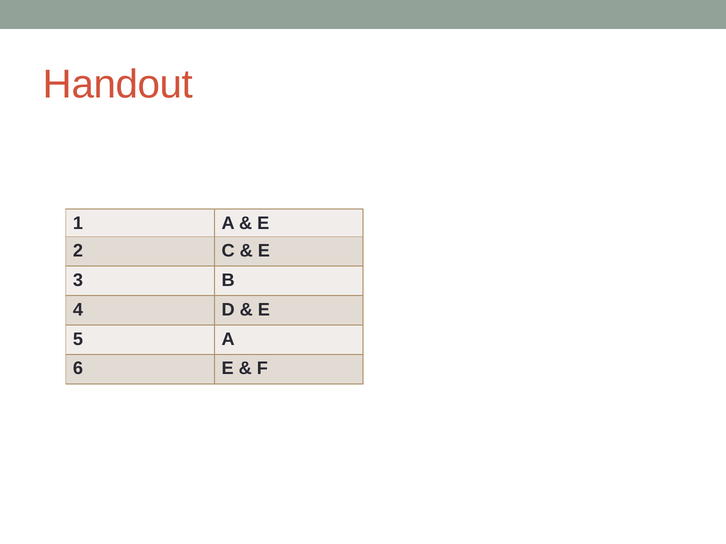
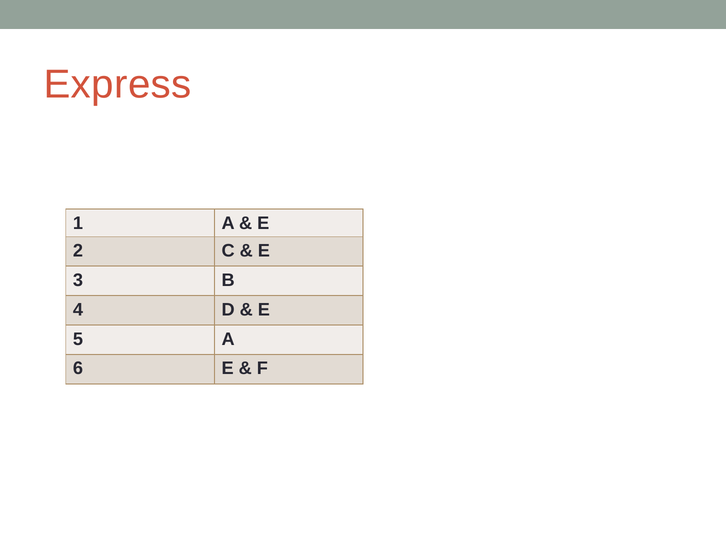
Handout: Handout -> Express (118, 85)
